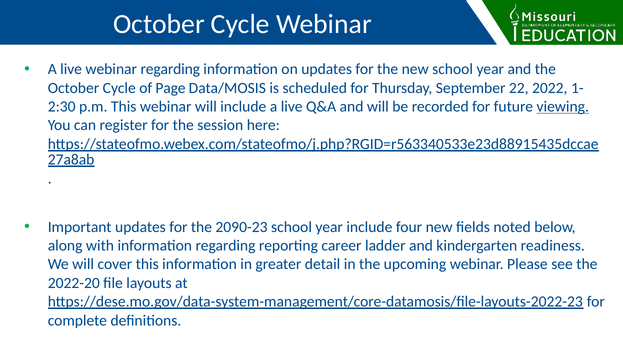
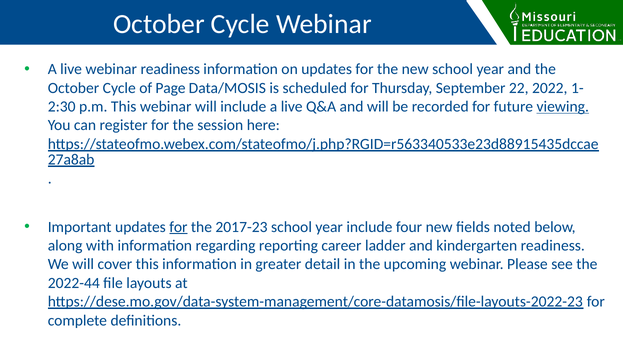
webinar regarding: regarding -> readiness (170, 69)
for underline: none -> present (178, 227)
2090-23: 2090-23 -> 2017-23 (242, 227)
2022-20: 2022-20 -> 2022-44 (74, 283)
